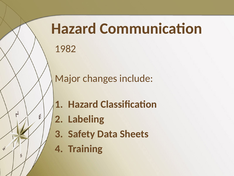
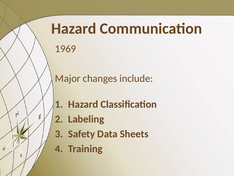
1982: 1982 -> 1969 (66, 49)
